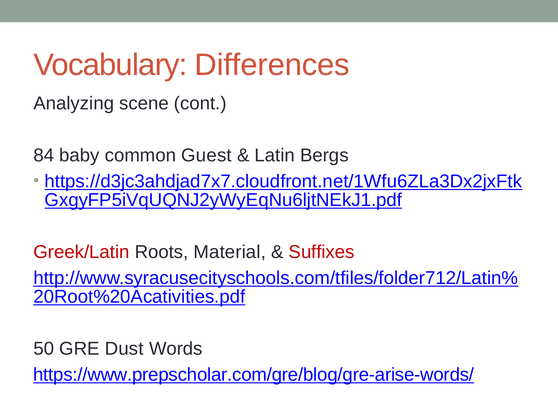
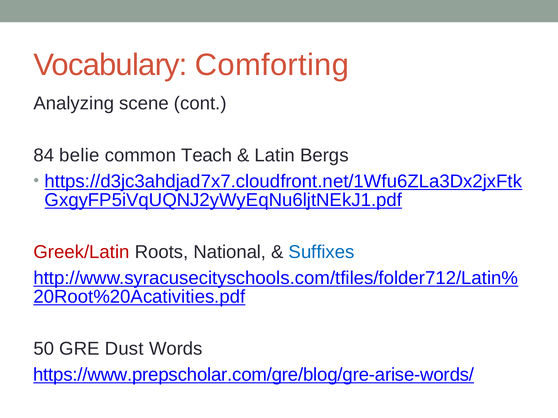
Differences: Differences -> Comforting (272, 65)
baby: baby -> belie (79, 156)
Guest: Guest -> Teach (207, 156)
Material: Material -> National (230, 252)
Suffixes colour: red -> blue (322, 252)
